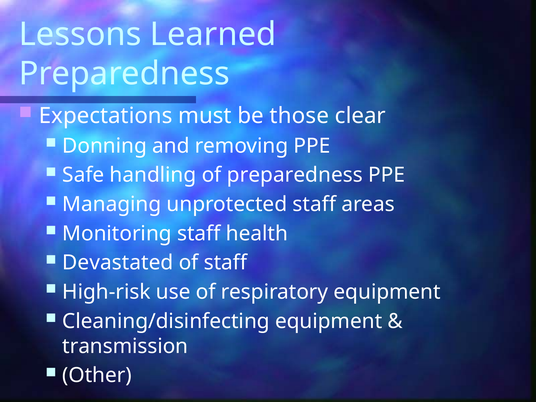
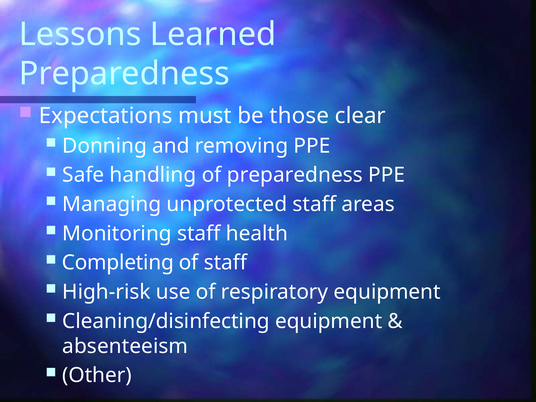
Devastated: Devastated -> Completing (118, 263)
transmission: transmission -> absenteeism (125, 346)
